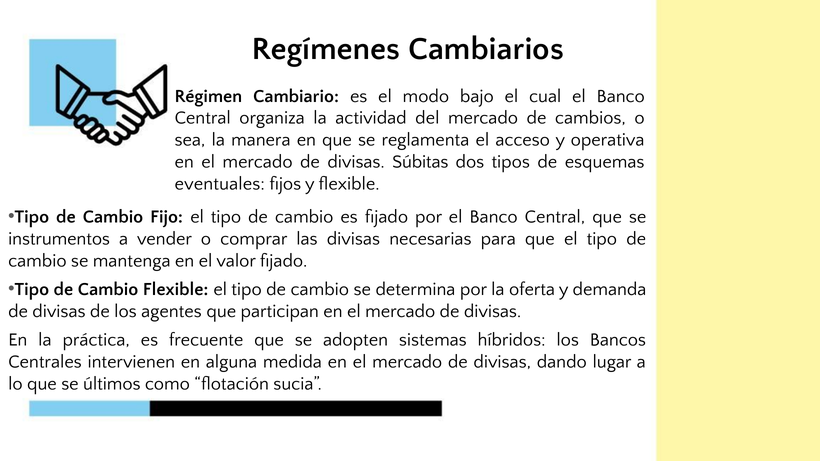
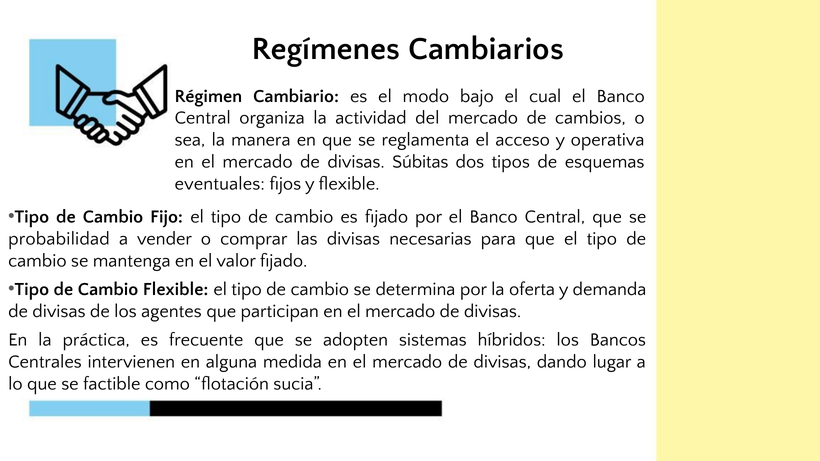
instrumentos: instrumentos -> probabilidad (59, 239)
últimos: últimos -> factible (112, 384)
